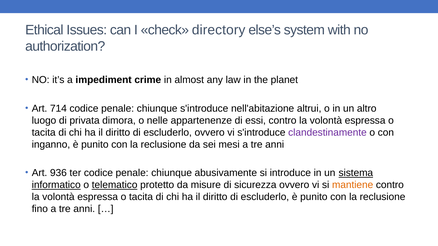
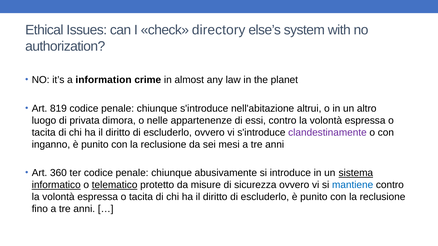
impediment: impediment -> information (104, 80)
714: 714 -> 819 (58, 109)
936: 936 -> 360 (58, 173)
mantiene colour: orange -> blue (353, 185)
